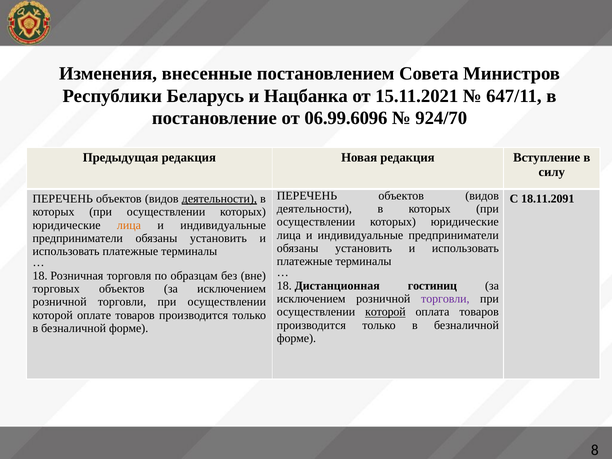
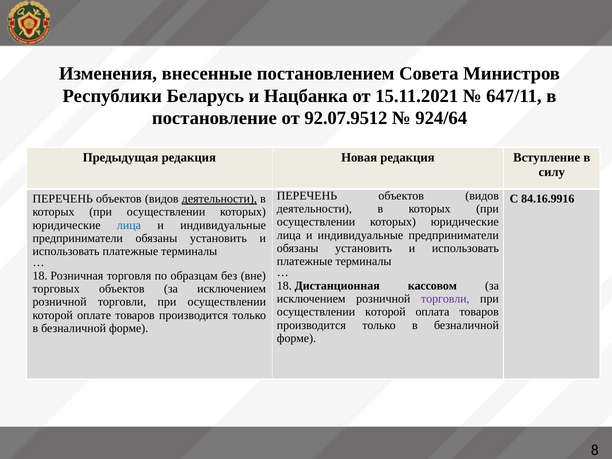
06.99.6096: 06.99.6096 -> 92.07.9512 (346, 118)
924/70: 924/70 -> 924/64 (441, 118)
18.11.2091: 18.11.2091 -> 84.16.9916 (548, 199)
лица colour: orange -> blue (129, 225)
гостиниц: гостиниц -> кассовом (432, 286)
которой underline: present -> none (385, 312)
